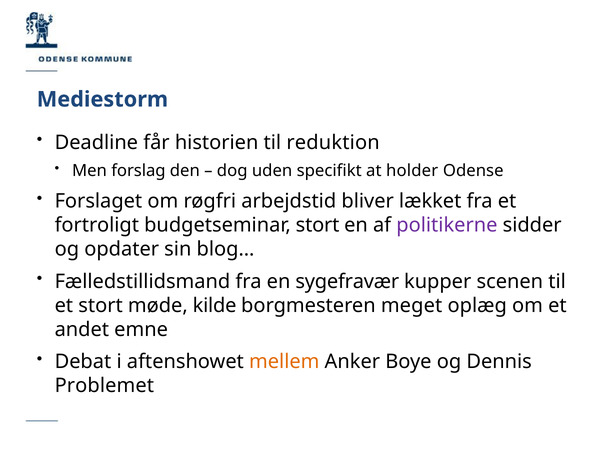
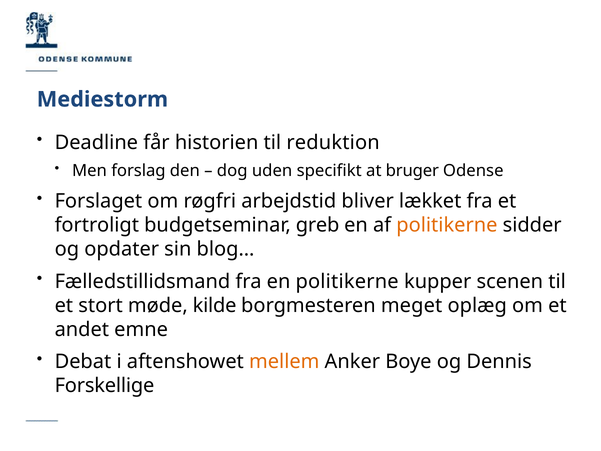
holder: holder -> bruger (412, 171)
budgetseminar stort: stort -> greb (318, 225)
politikerne colour: purple -> orange (447, 225)
en sygefravær: sygefravær -> politikerne (347, 281)
Problemet: Problemet -> Forskellige (105, 385)
